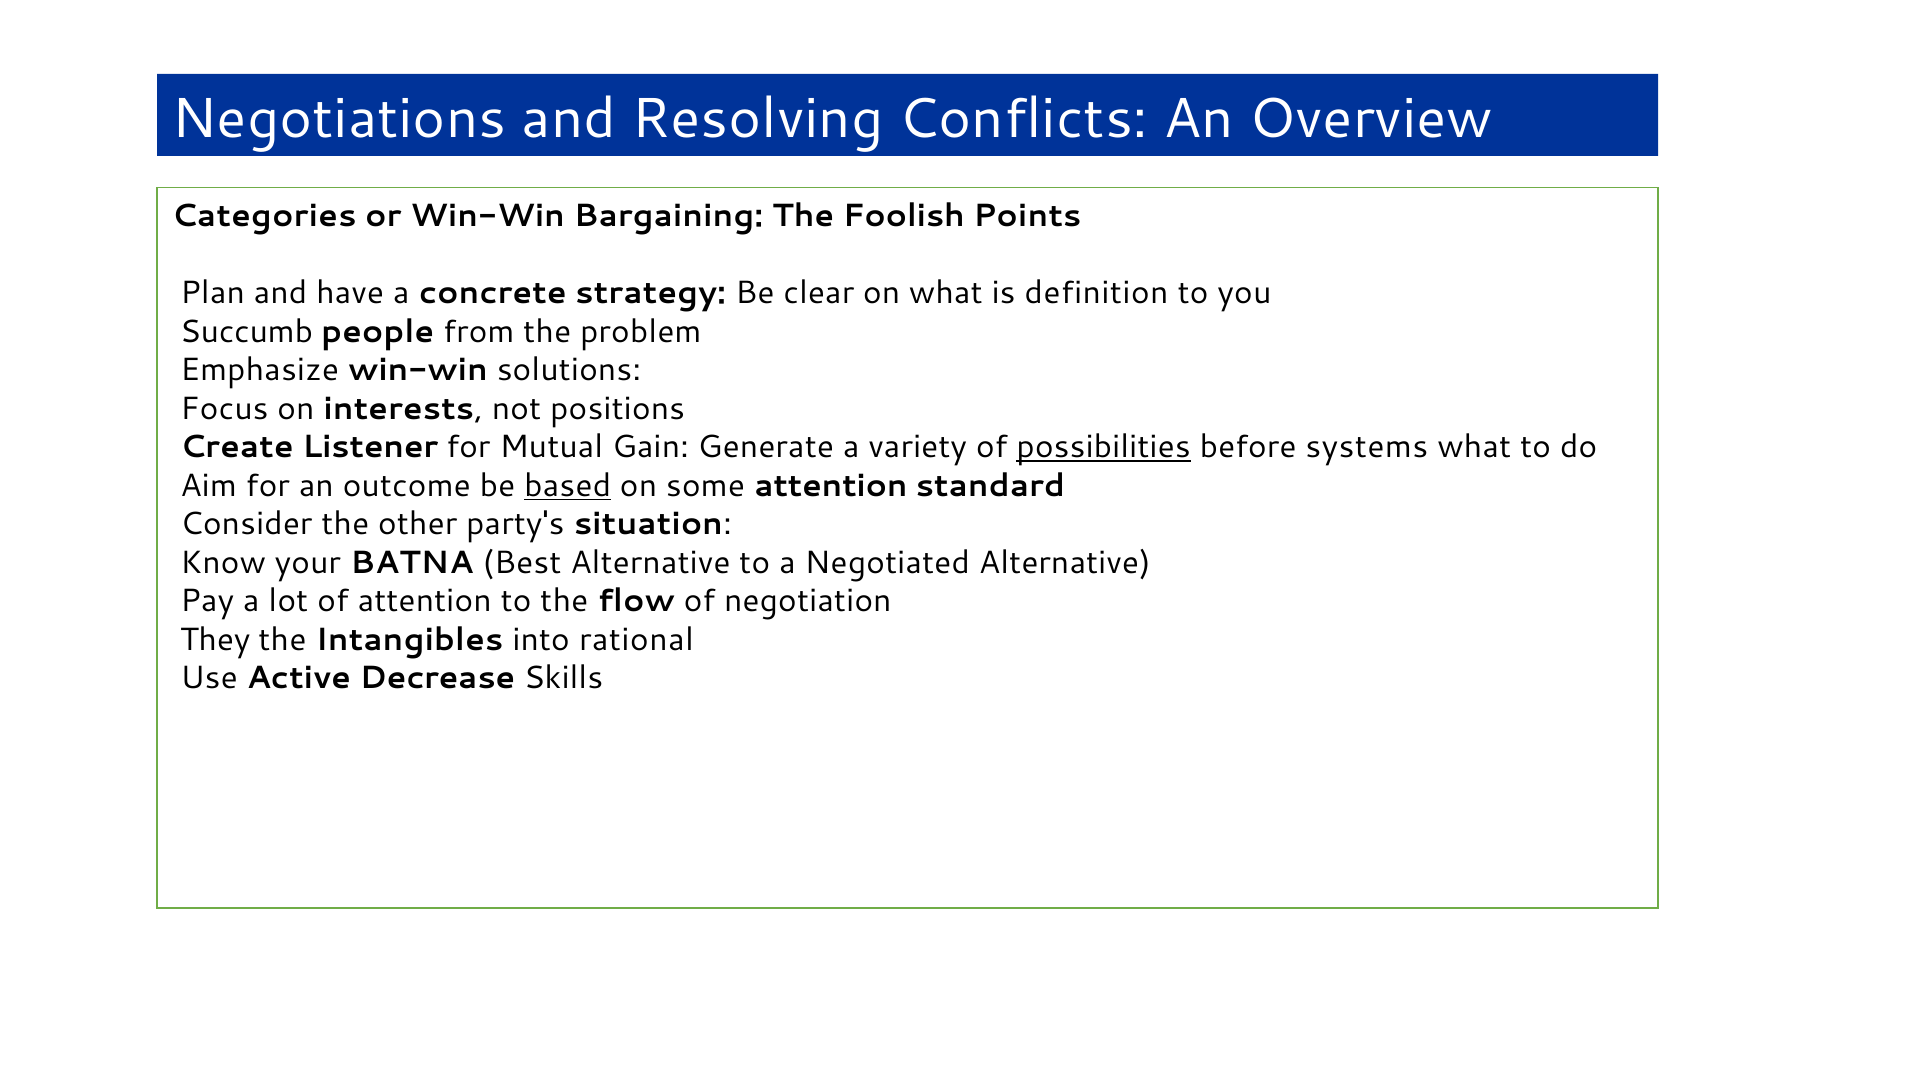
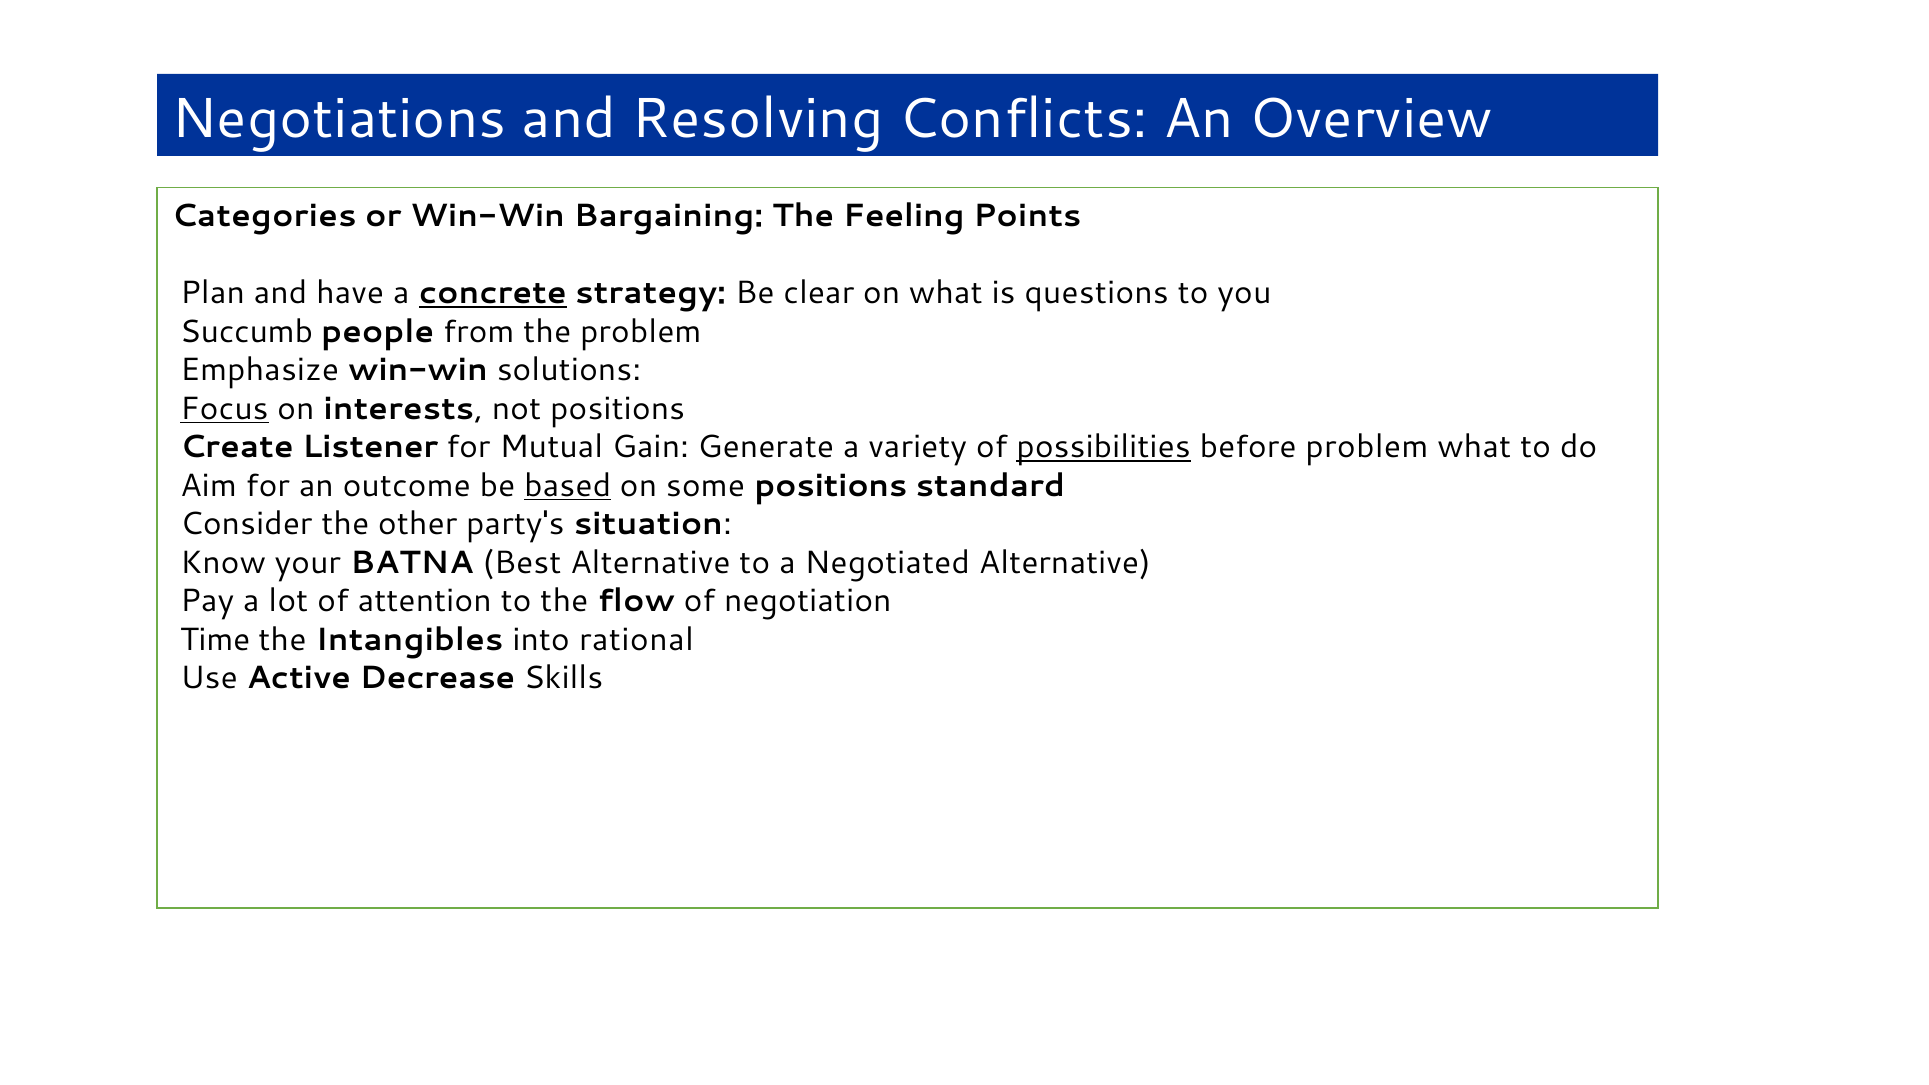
Foolish: Foolish -> Feeling (904, 216)
concrete underline: none -> present (493, 293)
definition: definition -> questions (1097, 293)
Focus underline: none -> present (224, 409)
before systems: systems -> problem (1367, 447)
some attention: attention -> positions (831, 486)
They: They -> Time (215, 640)
